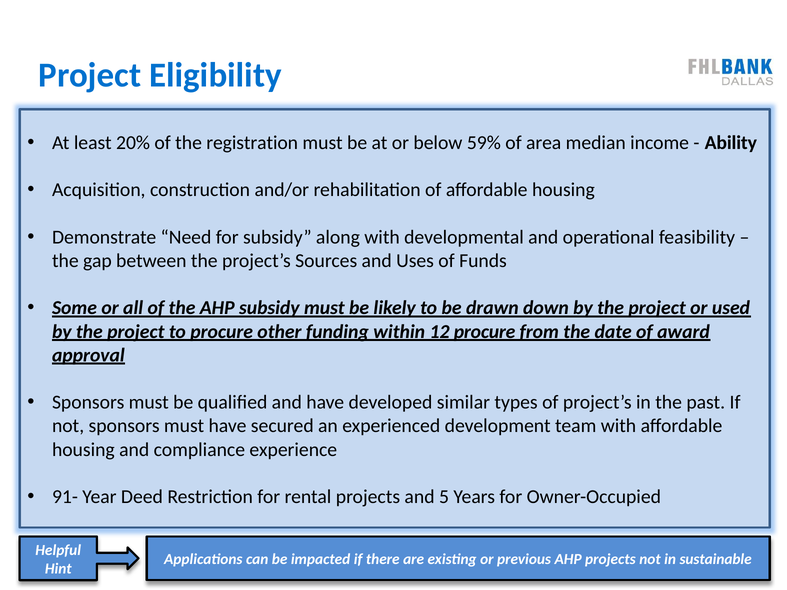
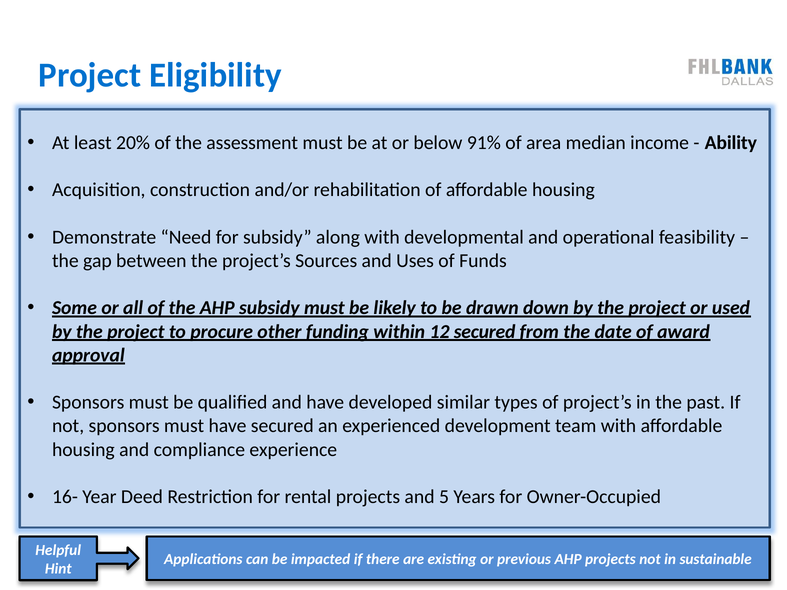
registration: registration -> assessment (252, 143)
59%: 59% -> 91% (484, 143)
12 procure: procure -> secured (485, 332)
91-: 91- -> 16- (65, 497)
